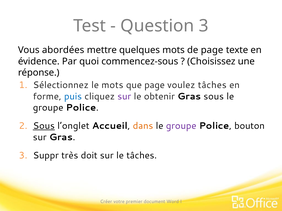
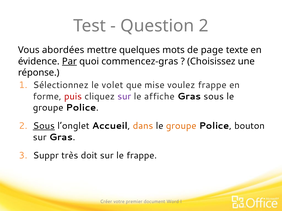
Question 3: 3 -> 2 (204, 26)
Par underline: none -> present (69, 61)
commencez-sous: commencez-sous -> commencez-gras (140, 61)
le mots: mots -> volet (112, 85)
que page: page -> mise (155, 85)
voulez tâches: tâches -> frappe (212, 85)
puis colour: blue -> red (73, 97)
obtenir: obtenir -> affiche (159, 97)
groupe colour: purple -> orange (181, 126)
le tâches: tâches -> frappe (142, 156)
